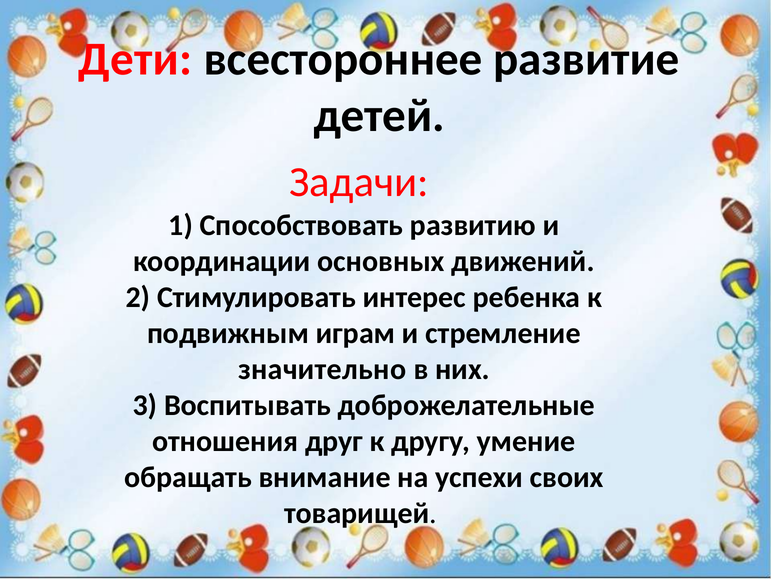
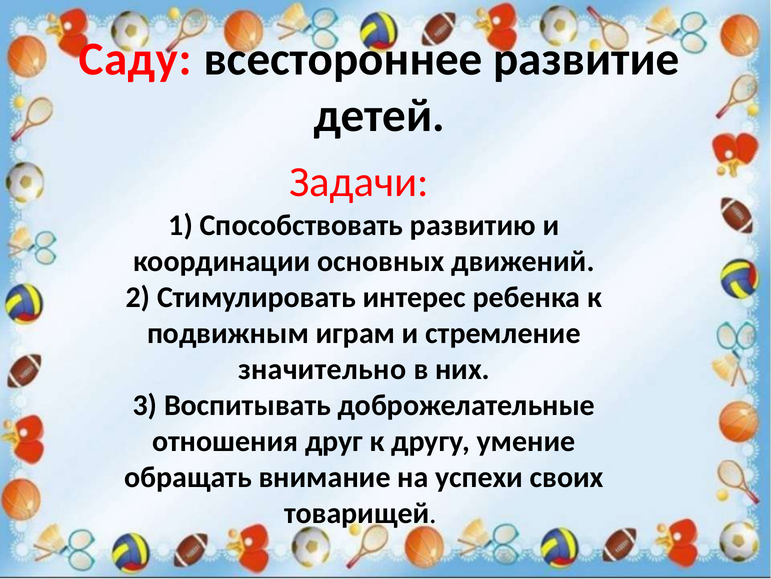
Дети: Дети -> Саду (135, 59)
